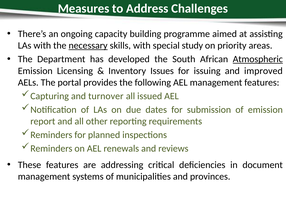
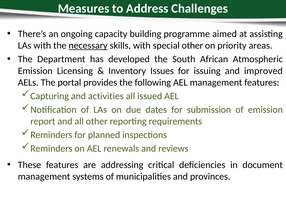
special study: study -> other (192, 46)
Atmospheric underline: present -> none (258, 59)
turnover: turnover -> activities (106, 96)
